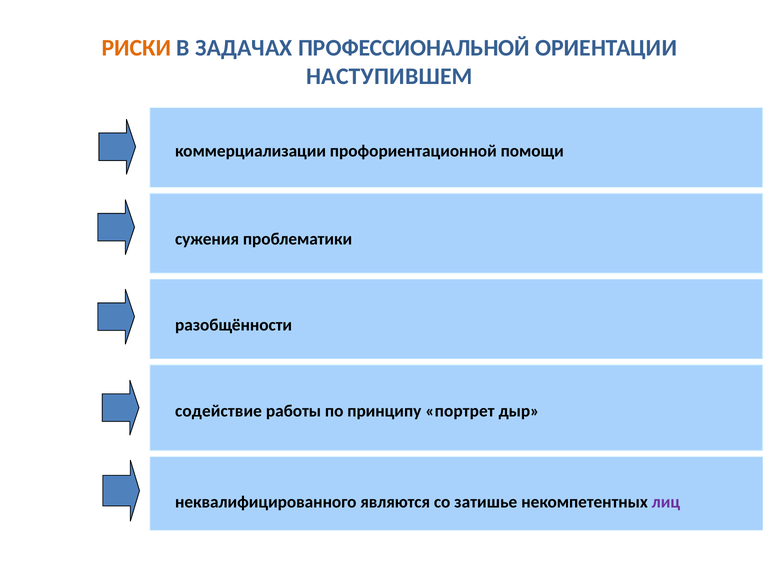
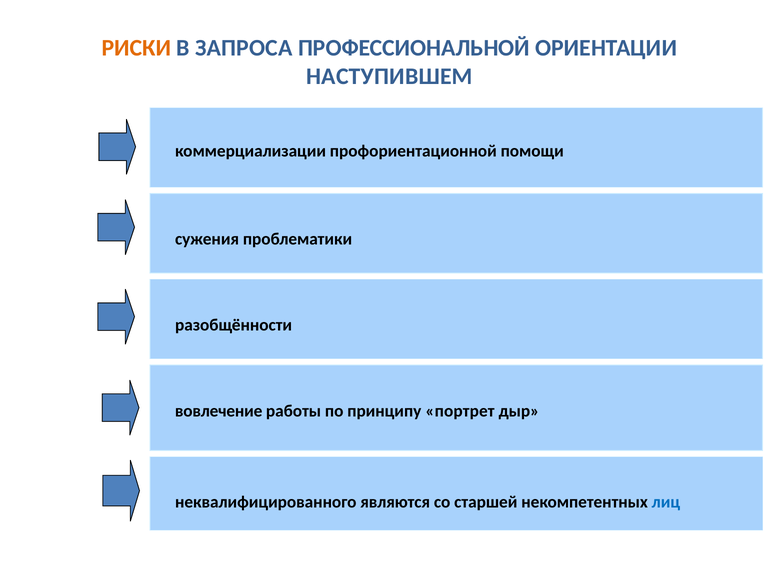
ЗАДАЧАХ: ЗАДАЧАХ -> ЗАПРОСА (244, 48)
содействие: содействие -> вовлечение (219, 411)
затишье: затишье -> старшей (486, 502)
лиц colour: purple -> blue (666, 502)
